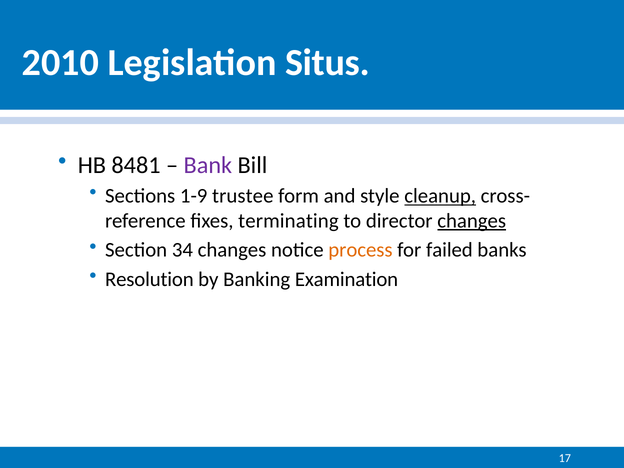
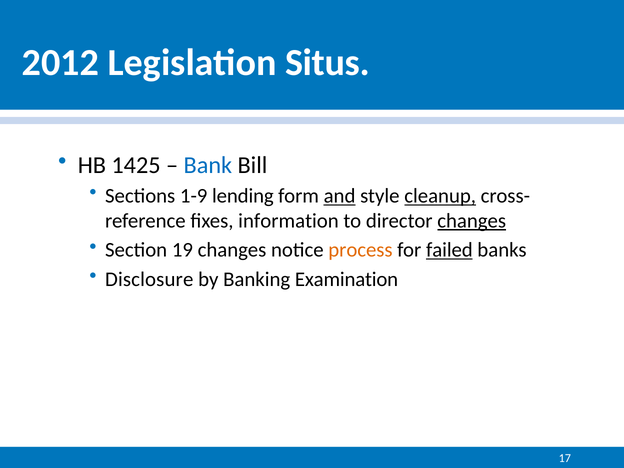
2010: 2010 -> 2012 (60, 62)
8481: 8481 -> 1425 (136, 165)
Bank colour: purple -> blue (208, 165)
trustee: trustee -> lending (243, 196)
and underline: none -> present (340, 196)
terminating: terminating -> information (289, 221)
34: 34 -> 19 (182, 250)
failed underline: none -> present (449, 250)
Resolution: Resolution -> Disclosure (149, 279)
